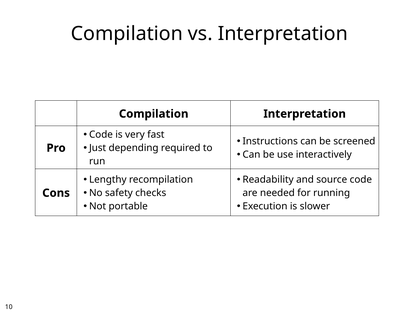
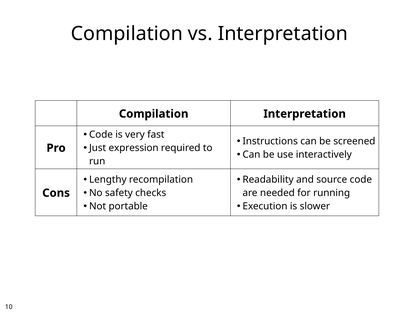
depending: depending -> expression (134, 148)
